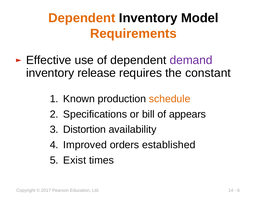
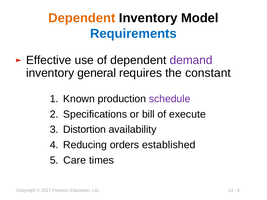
Requirements colour: orange -> blue (133, 34)
release: release -> general (97, 73)
schedule colour: orange -> purple (170, 99)
appears: appears -> execute (187, 114)
Improved: Improved -> Reducing (85, 145)
Exist: Exist -> Care (75, 160)
